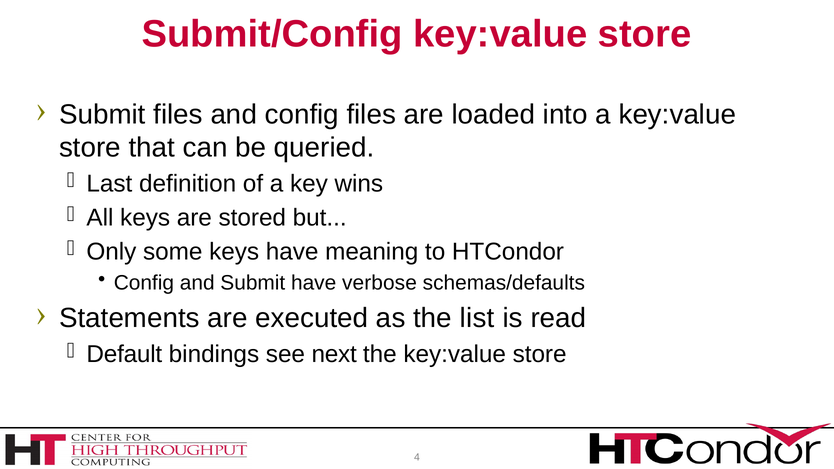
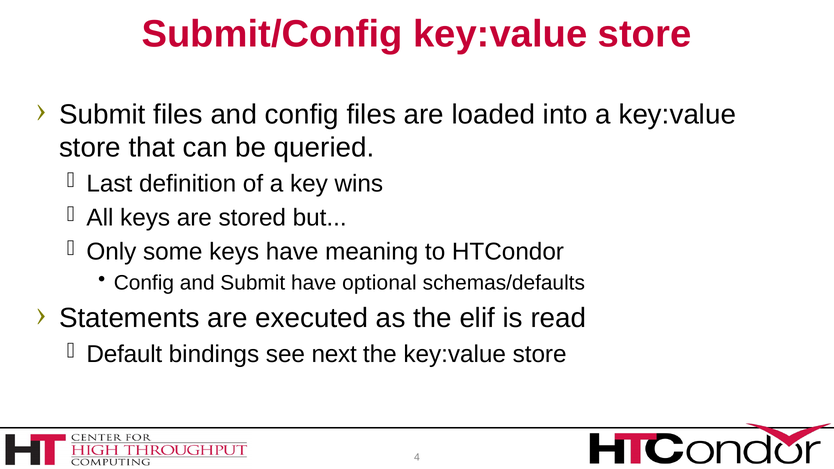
verbose: verbose -> optional (379, 283)
list: list -> elif (477, 318)
